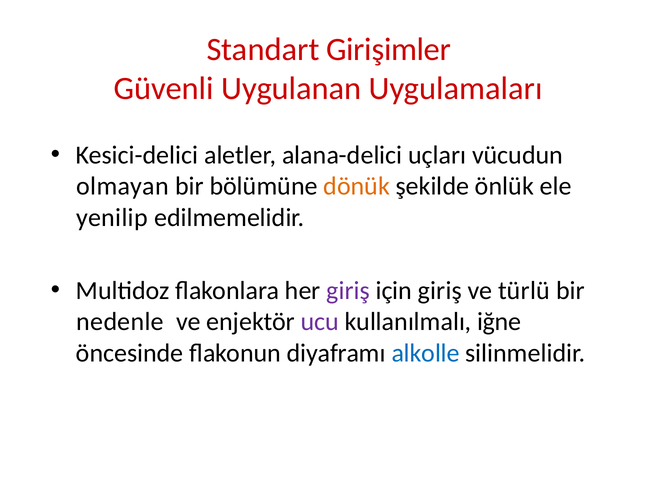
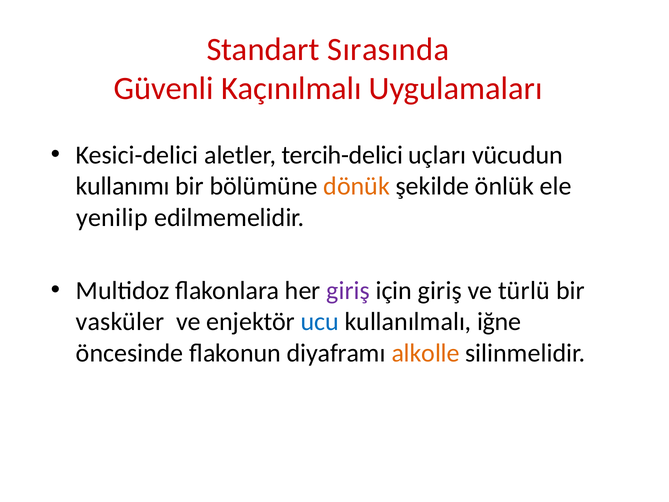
Girişimler: Girişimler -> Sırasında (388, 50)
Uygulanan: Uygulanan -> Kaçınılmalı (291, 89)
alana-delici: alana-delici -> tercih-delici (342, 155)
olmayan: olmayan -> kullanımı (123, 186)
nedenle: nedenle -> vasküler (120, 322)
ucu colour: purple -> blue (320, 322)
alkolle colour: blue -> orange (426, 353)
